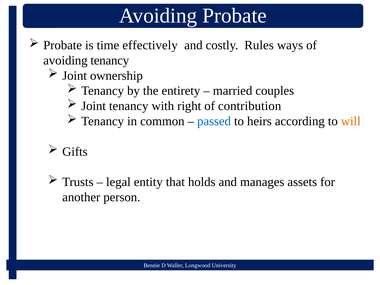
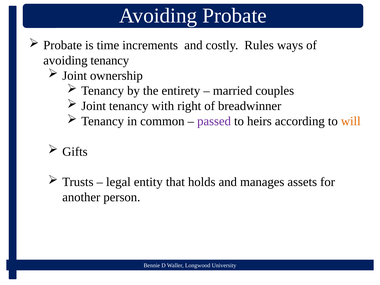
effectively: effectively -> increments (150, 45)
contribution: contribution -> breadwinner (250, 106)
passed colour: blue -> purple (214, 121)
